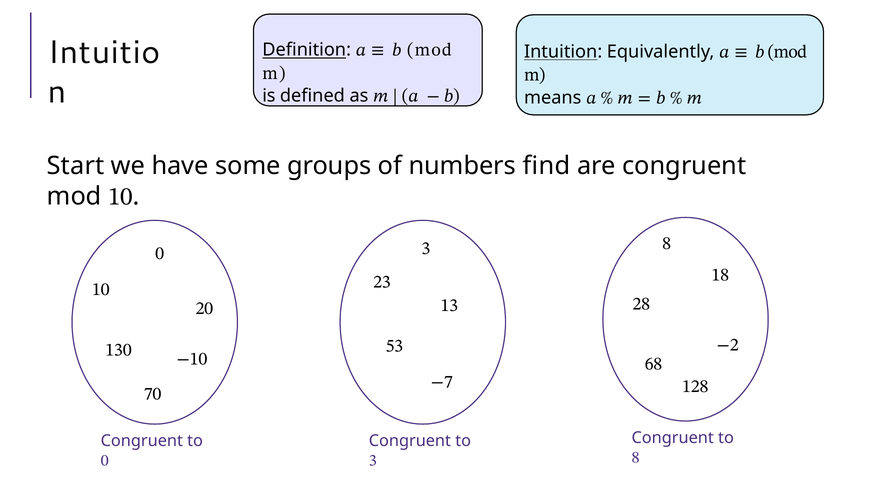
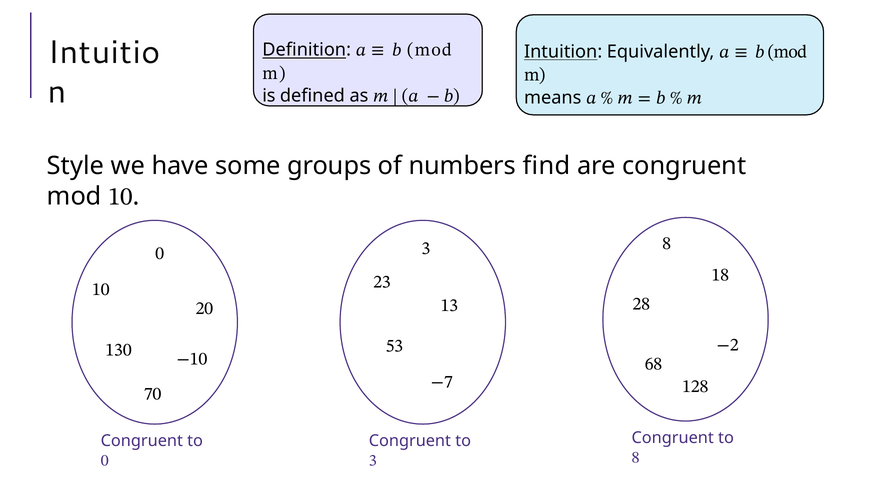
Start: Start -> Style (76, 166)
